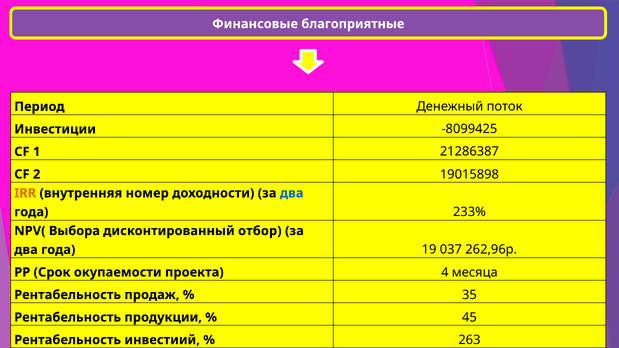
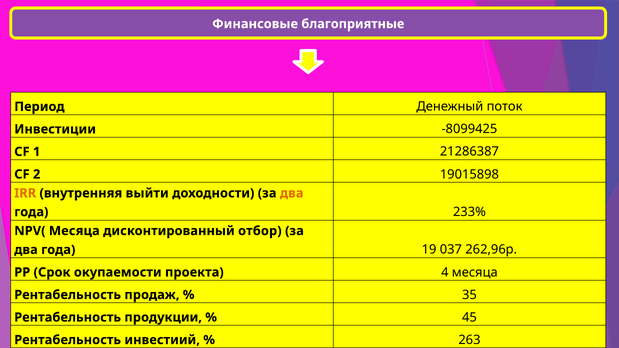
номер: номер -> выйти (147, 193)
два colour: blue -> orange (292, 193)
NPV( Выбора: Выбора -> Месяца (74, 231)
